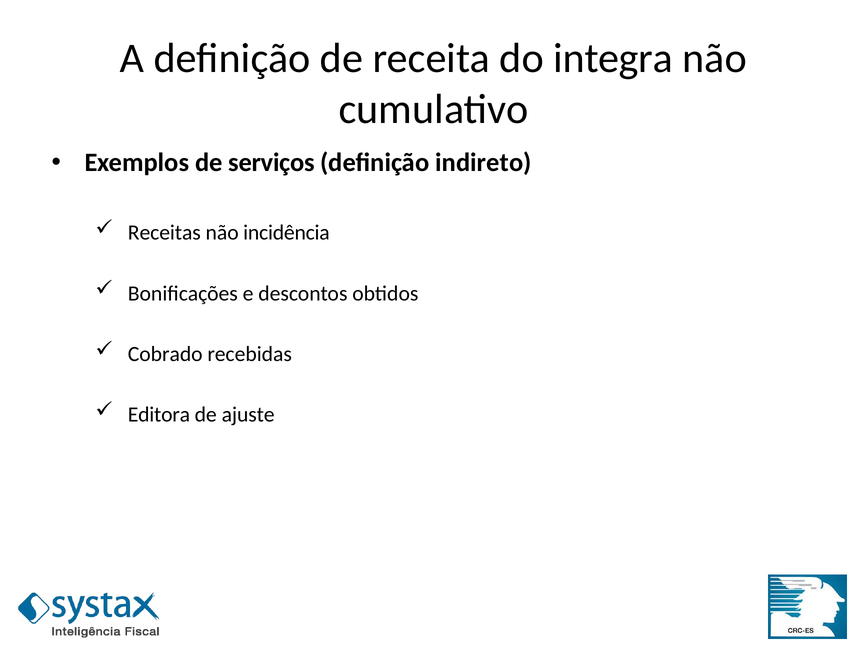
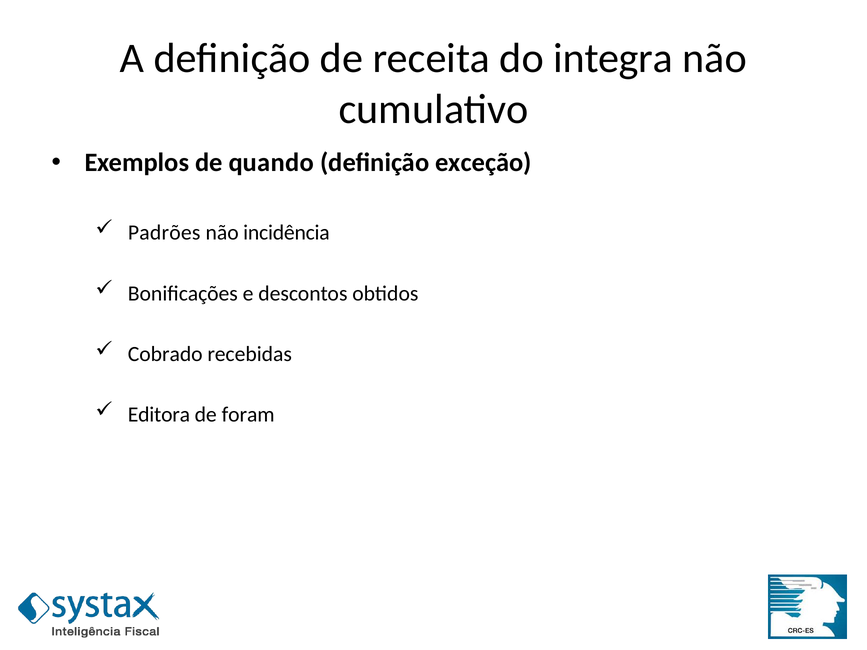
serviços: serviços -> quando (271, 163)
indireto: indireto -> exceção (483, 163)
Receitas: Receitas -> Padrões (164, 233)
ajuste: ajuste -> foram (248, 415)
